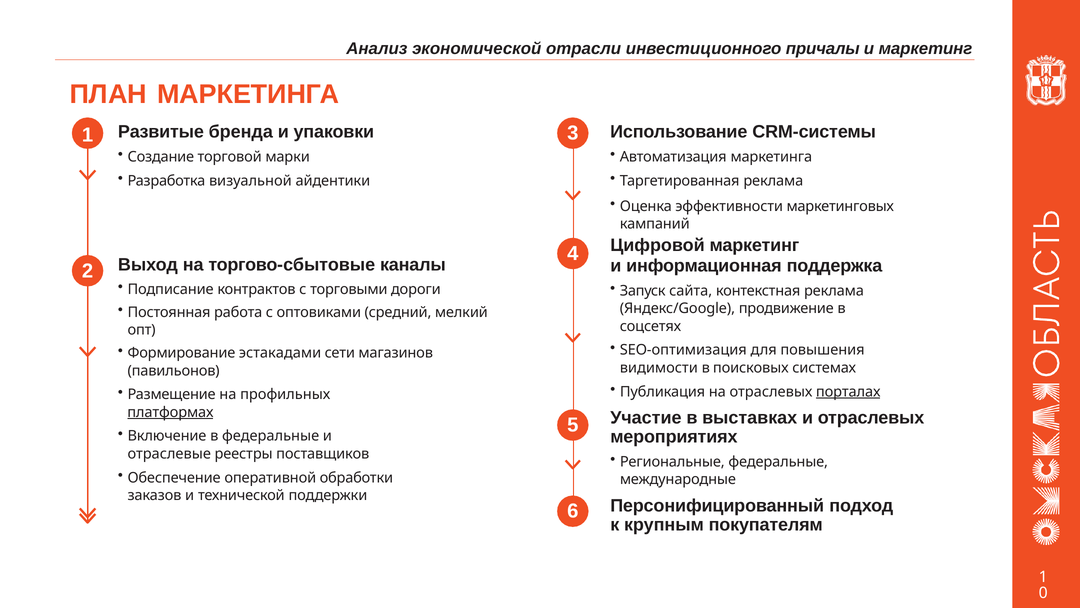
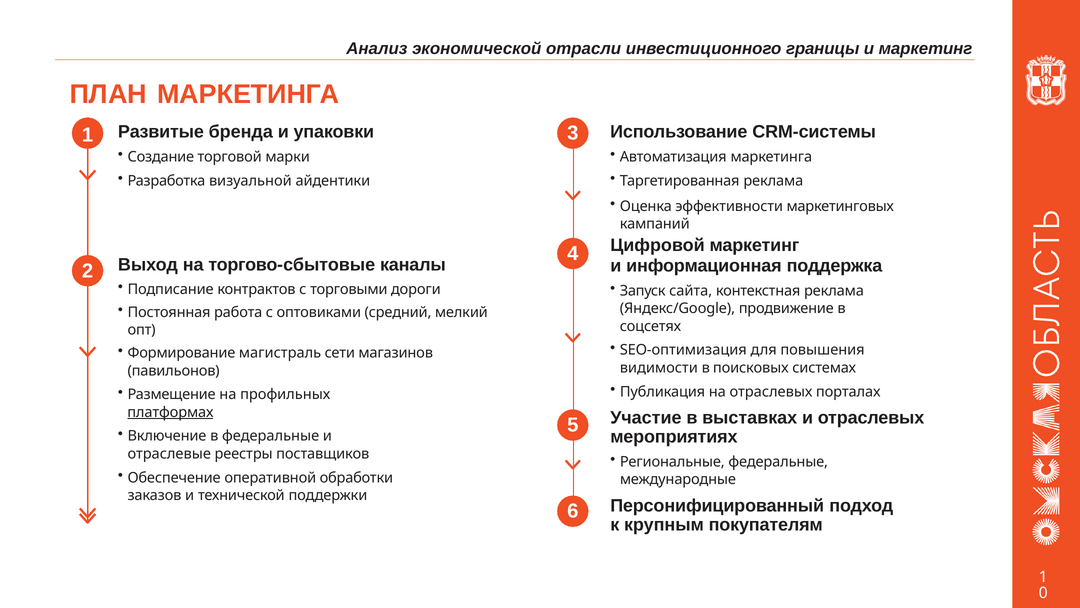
причалы: причалы -> границы (823, 49)
эстакадами: эстакадами -> магистраль (280, 353)
порталах underline: present -> none (848, 391)
